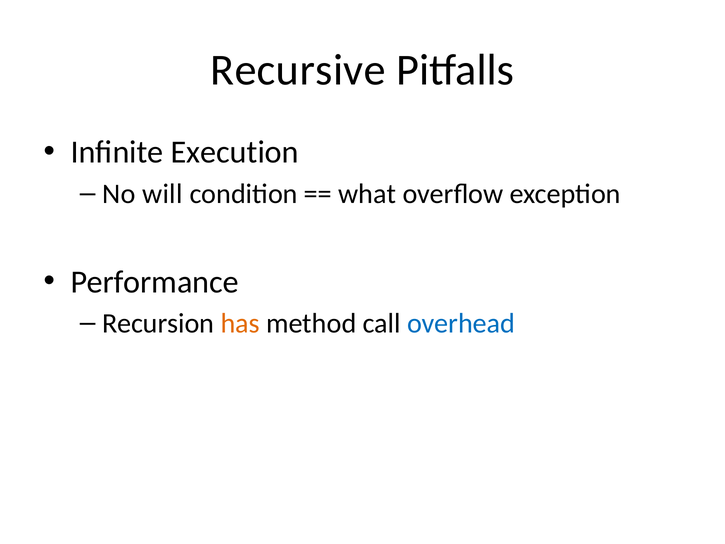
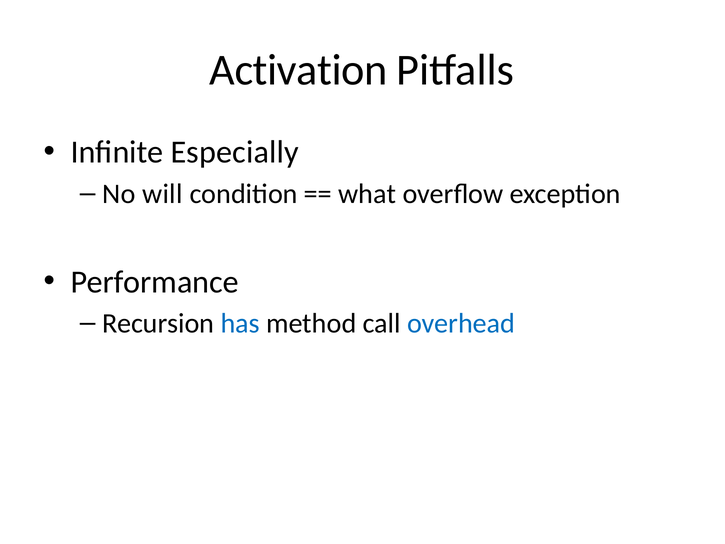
Recursive: Recursive -> Activation (298, 70)
Execution: Execution -> Especially (235, 152)
has colour: orange -> blue (240, 323)
